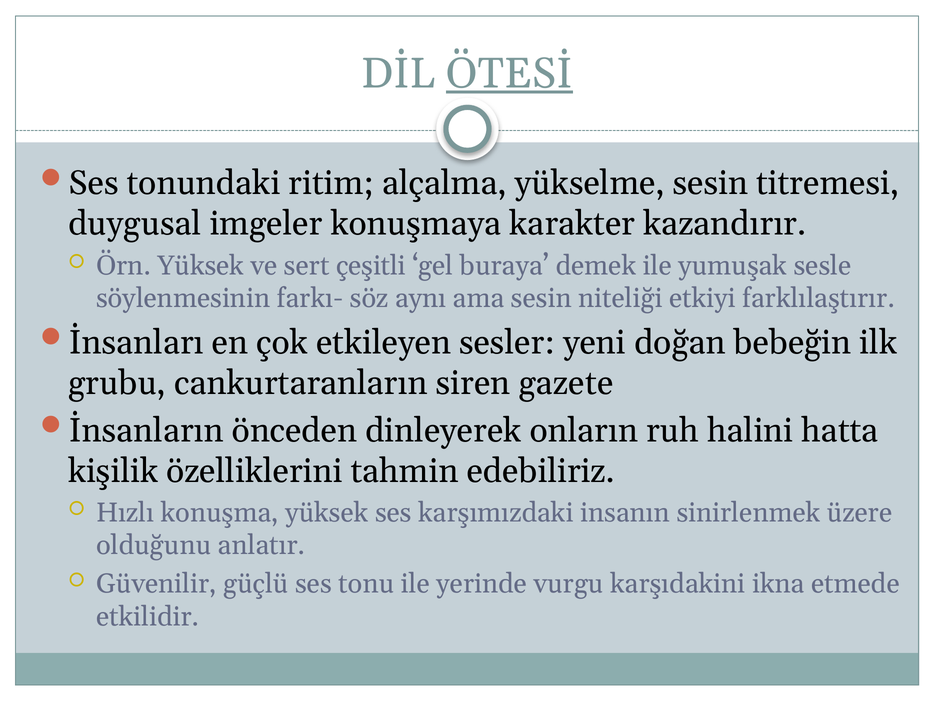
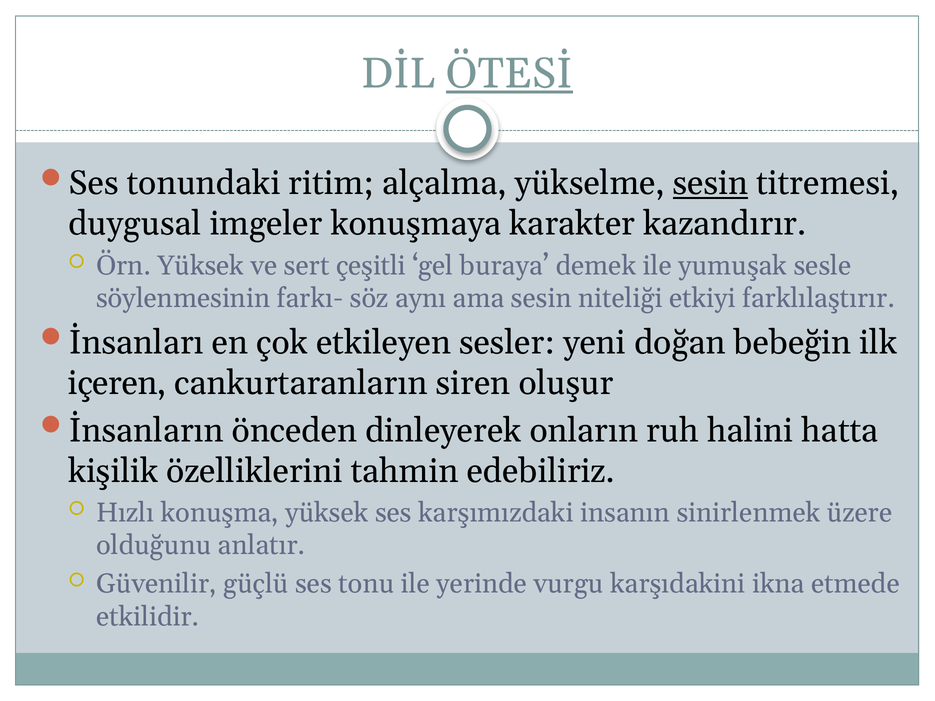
sesin underline: none -> present (711, 183)
grubu: grubu -> içeren (117, 383)
gazete: gazete -> oluşur (566, 383)
